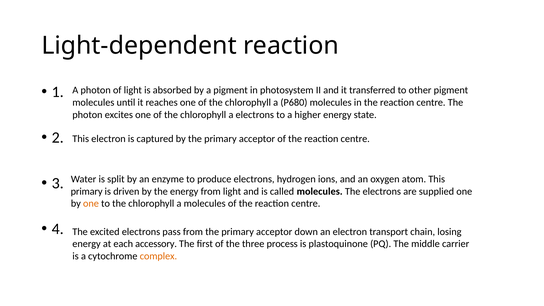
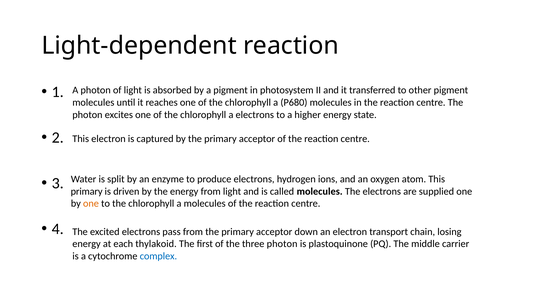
accessory: accessory -> thylakoid (156, 244)
three process: process -> photon (282, 244)
complex colour: orange -> blue (158, 256)
